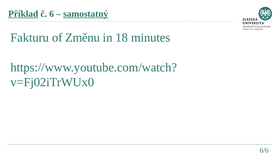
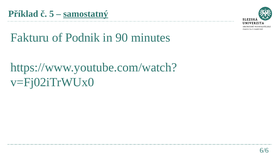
Příklad underline: present -> none (23, 14)
6: 6 -> 5 (52, 14)
Změnu: Změnu -> Podnik (83, 38)
18: 18 -> 90 (122, 38)
